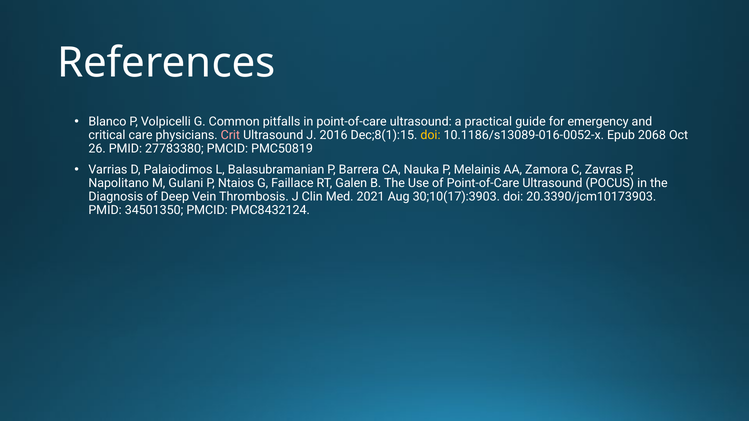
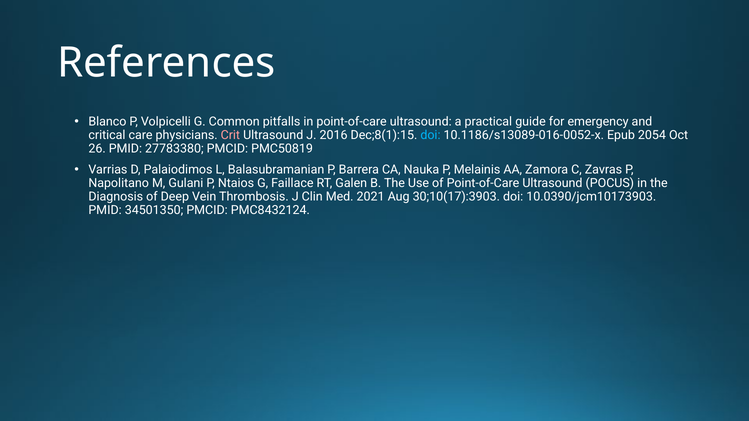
doi colour: yellow -> light blue (430, 135)
2068: 2068 -> 2054 (652, 135)
20.3390/jcm10173903: 20.3390/jcm10173903 -> 10.0390/jcm10173903 (591, 197)
